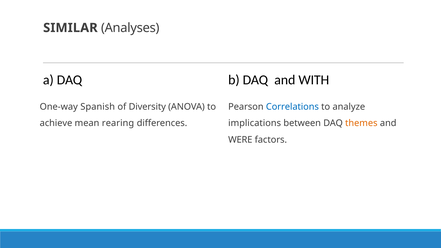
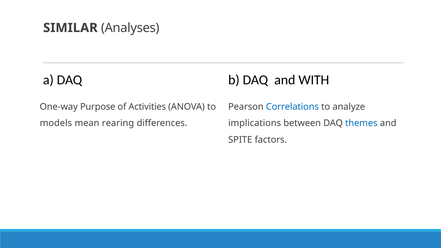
Spanish: Spanish -> Purpose (98, 107)
Diversity: Diversity -> Activities (147, 107)
themes colour: orange -> blue (361, 123)
achieve: achieve -> models (56, 123)
WERE: WERE -> SPITE (240, 140)
